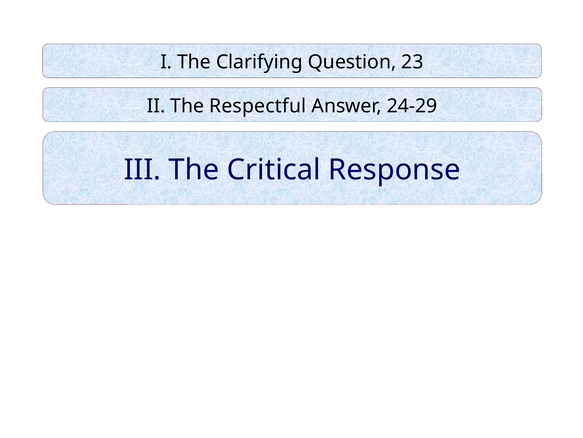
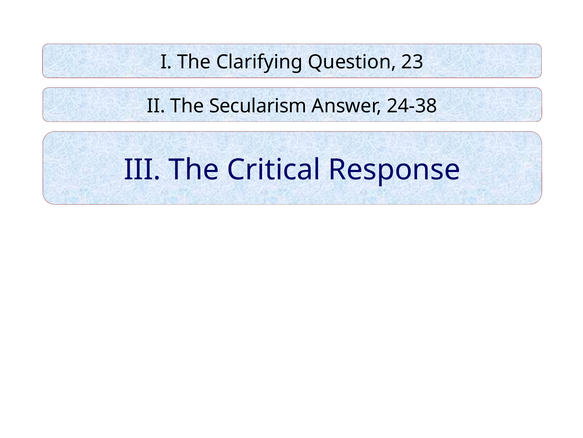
Respectful: Respectful -> Secularism (258, 106)
24-29: 24-29 -> 24-38 (412, 106)
